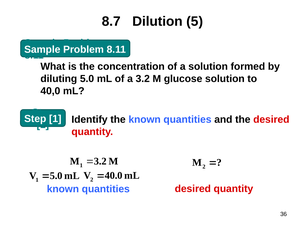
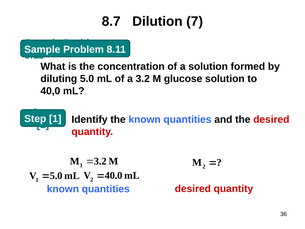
5: 5 -> 7 (195, 21)
